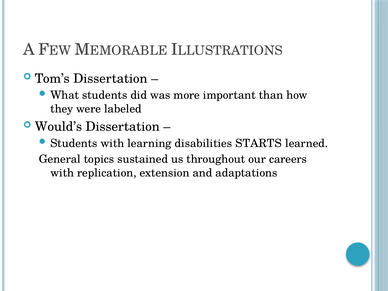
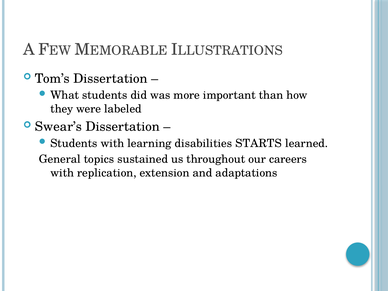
Would’s: Would’s -> Swear’s (58, 127)
